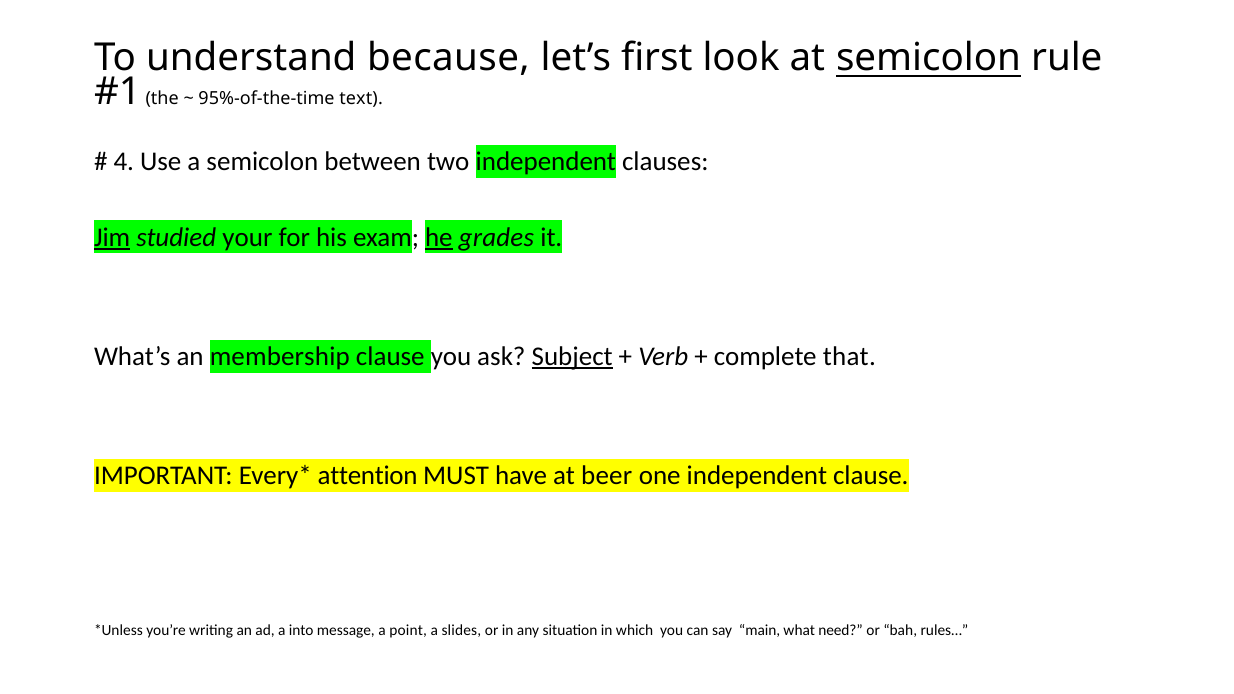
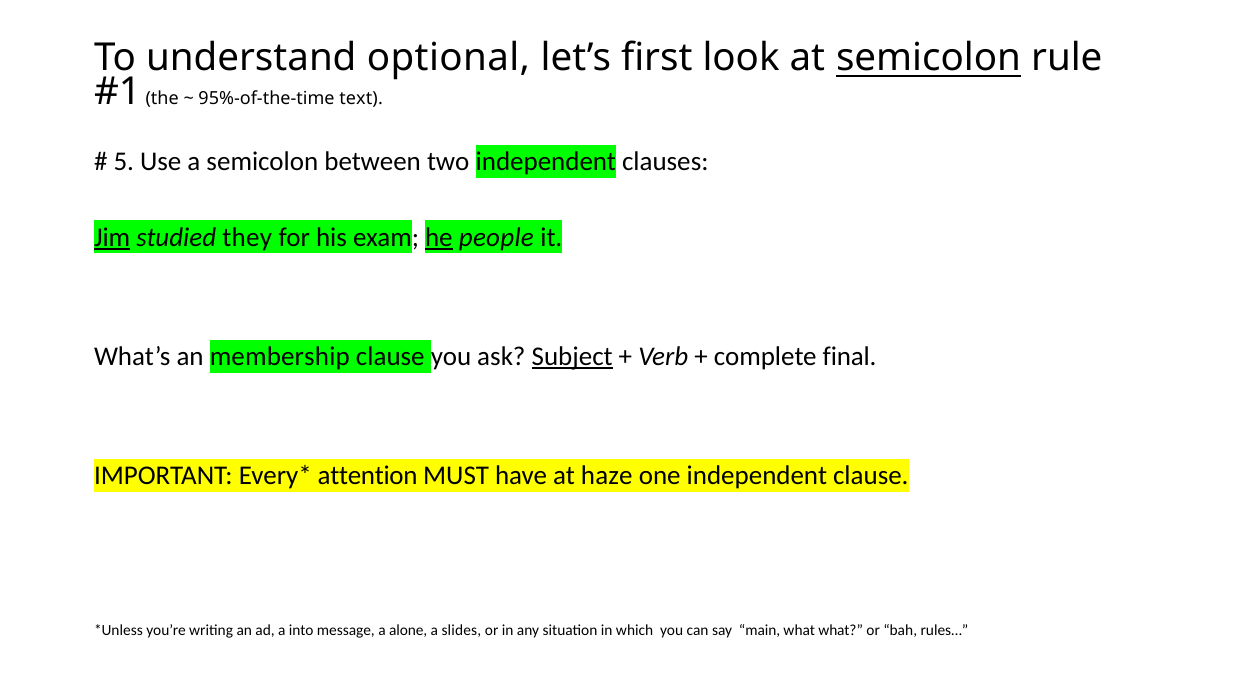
because: because -> optional (448, 58)
4: 4 -> 5 (124, 162)
your: your -> they (247, 237)
grades: grades -> people (496, 237)
that: that -> final (850, 357)
beer: beer -> haze (607, 476)
point: point -> alone (408, 630)
what need: need -> what (841, 630)
